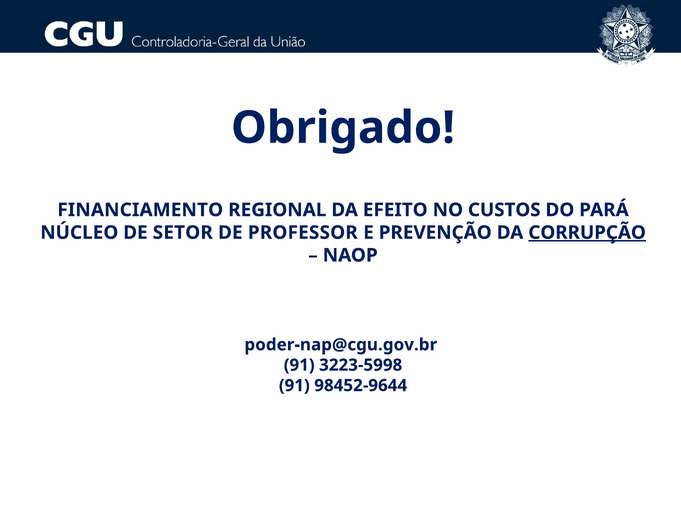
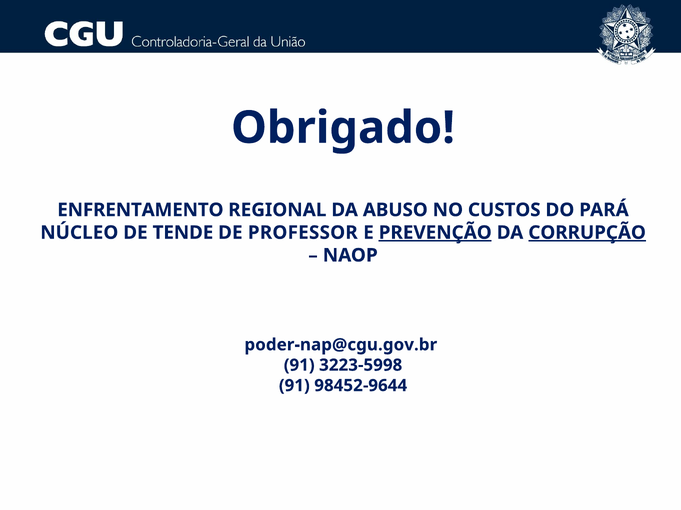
FINANCIAMENTO: FINANCIAMENTO -> ENFRENTAMENTO (140, 210)
EFEITO: EFEITO -> ABUSO (395, 210)
SETOR: SETOR -> TENDE (183, 233)
PREVENÇÃO underline: none -> present (435, 233)
